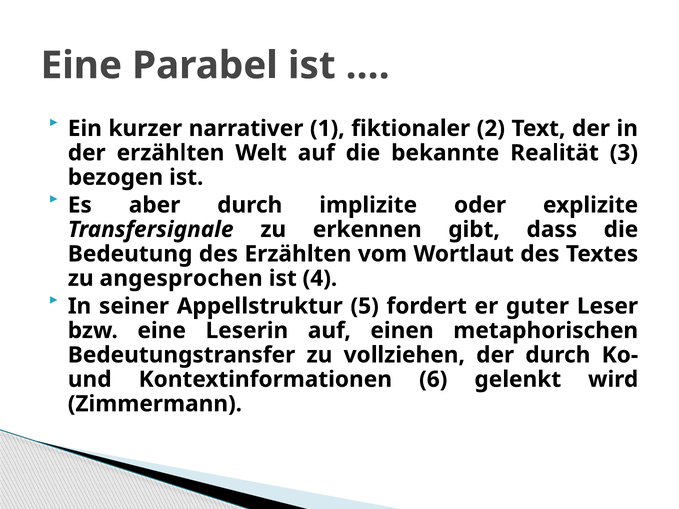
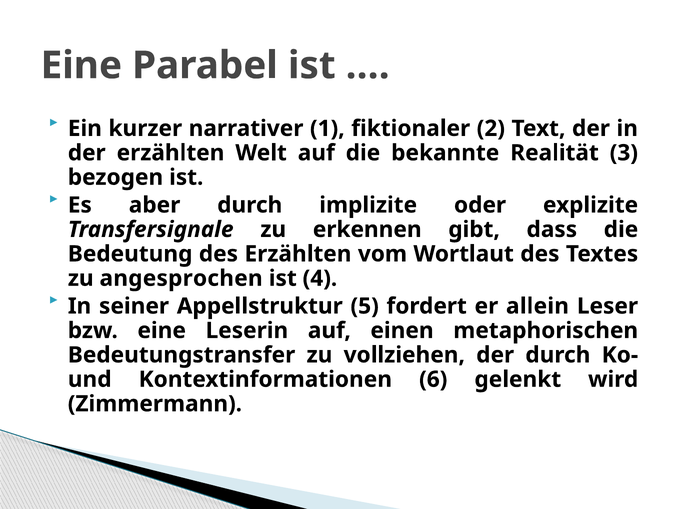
guter: guter -> allein (537, 306)
